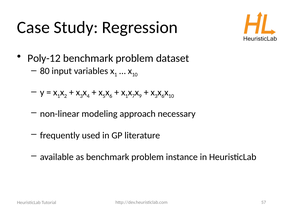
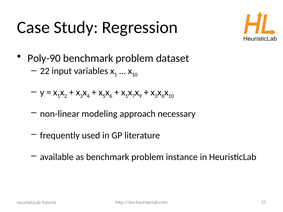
Poly-12: Poly-12 -> Poly-90 (44, 58)
80: 80 -> 22 (45, 71)
